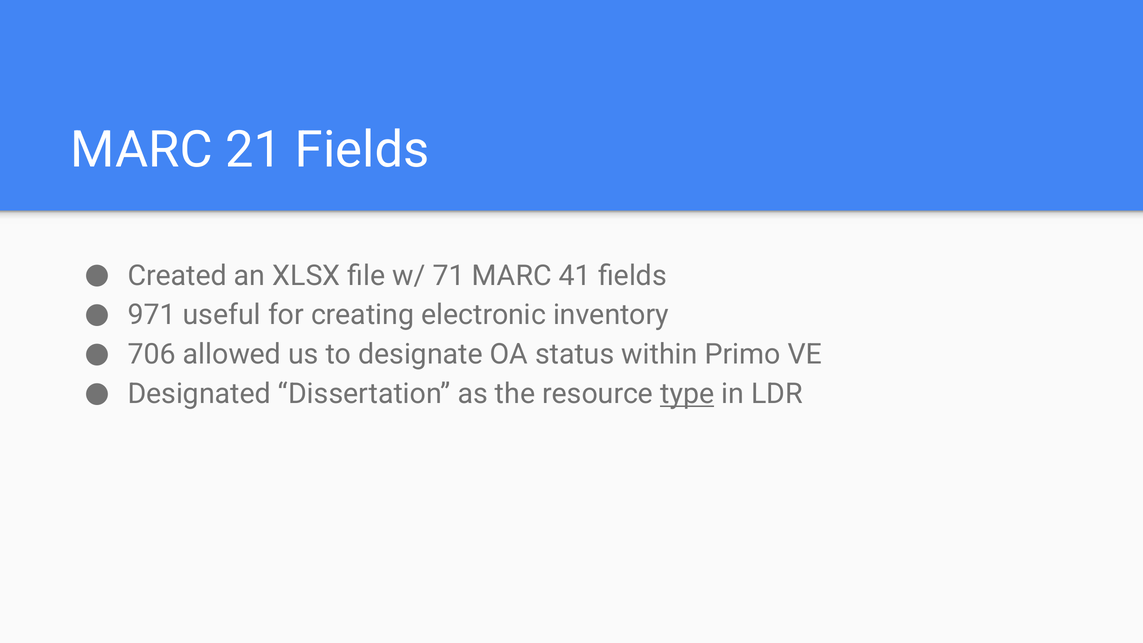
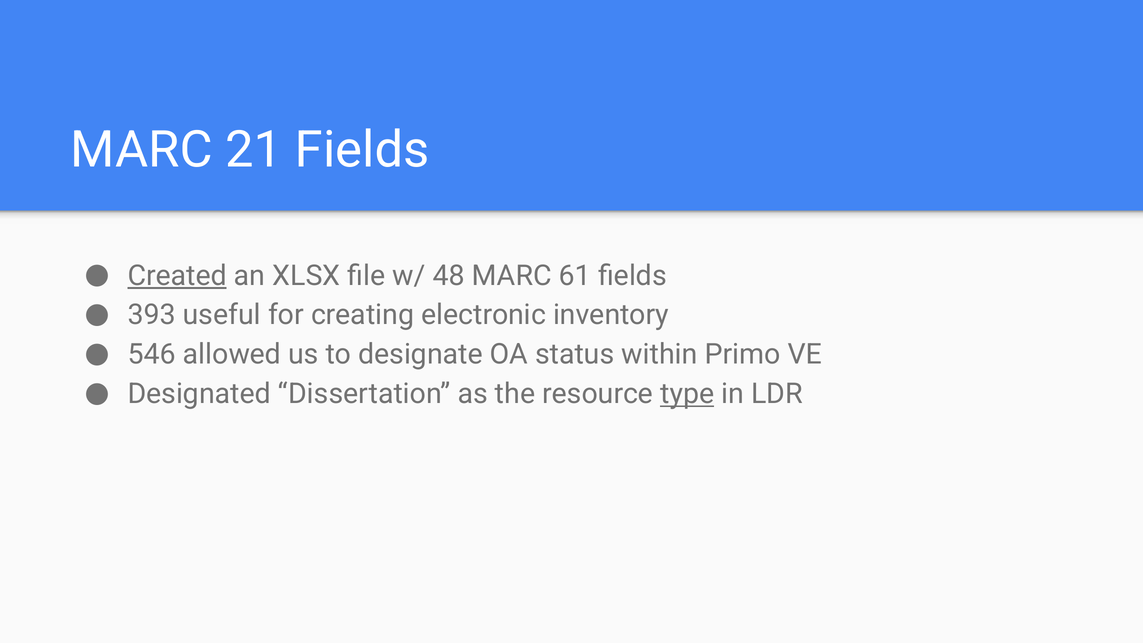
Created underline: none -> present (177, 276)
71: 71 -> 48 (449, 276)
41: 41 -> 61 (575, 276)
971: 971 -> 393 (152, 315)
706: 706 -> 546 (152, 354)
